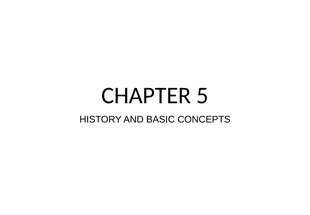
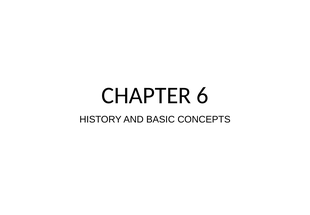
5: 5 -> 6 (203, 95)
